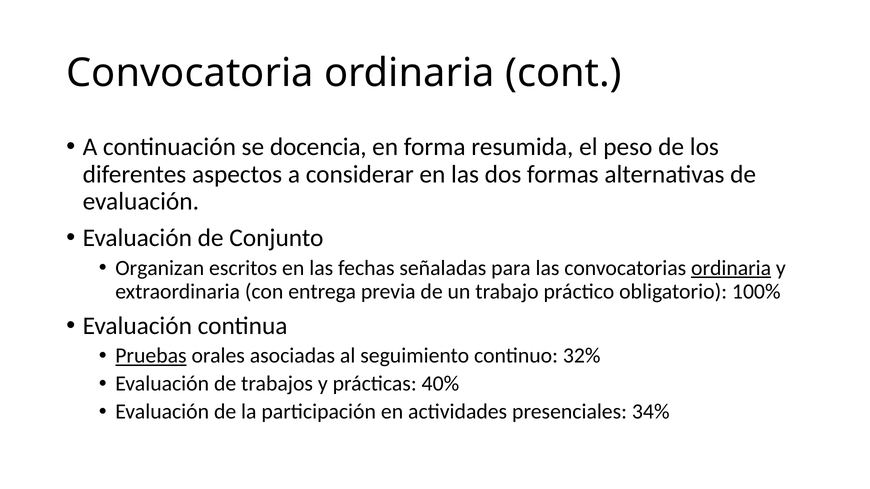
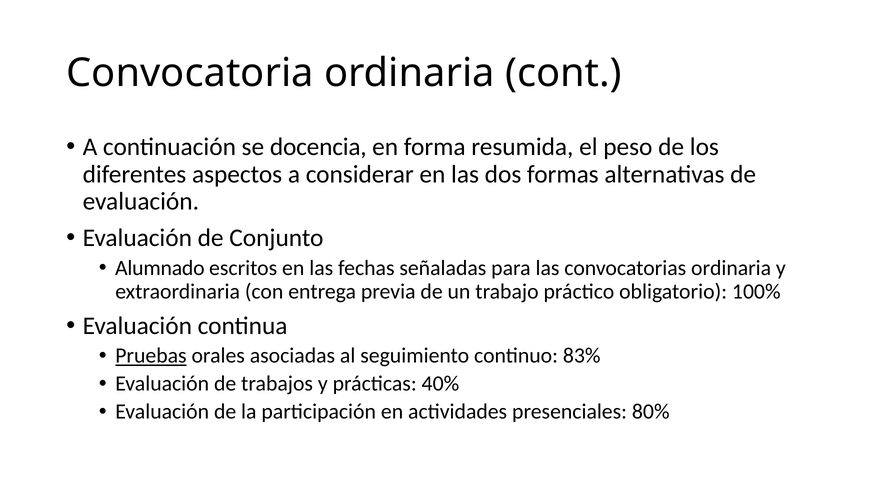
Organizan: Organizan -> Alumnado (160, 268)
ordinaria underline: present -> none (731, 268)
32%: 32% -> 83% (582, 356)
34%: 34% -> 80% (651, 412)
